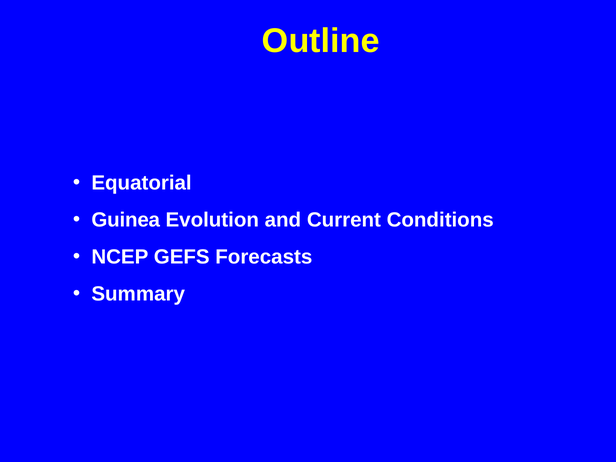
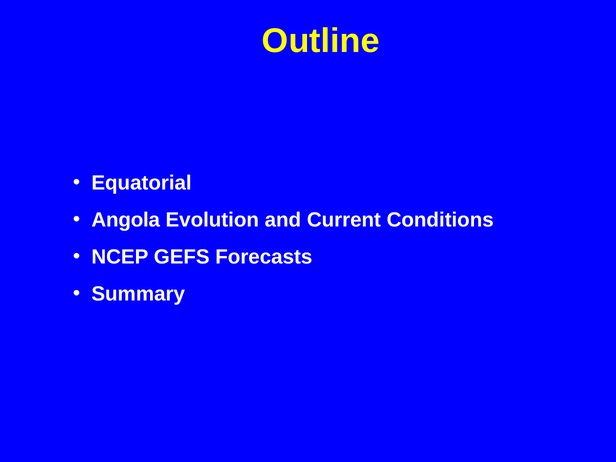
Guinea: Guinea -> Angola (126, 220)
